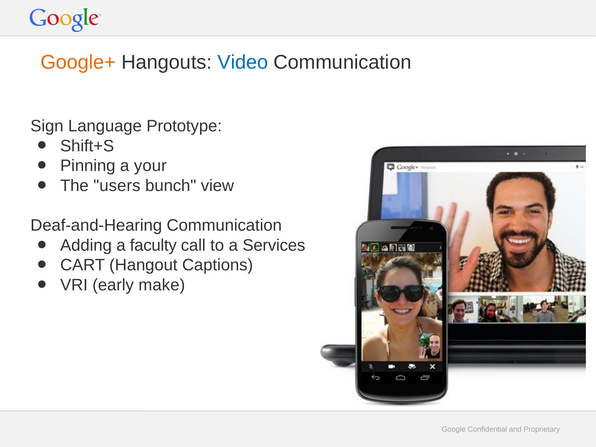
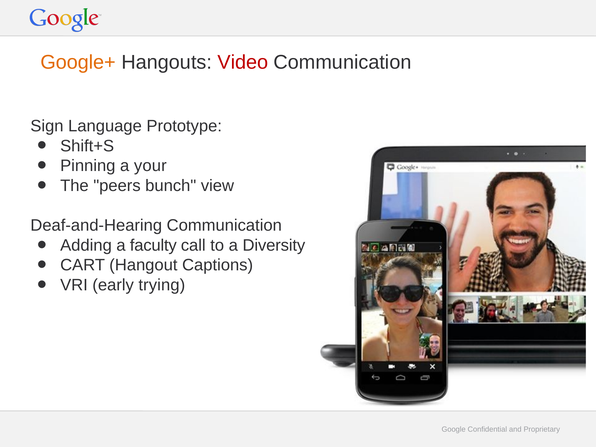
Video colour: blue -> red (243, 62)
users: users -> peers (117, 186)
Services: Services -> Diversity (274, 245)
make: make -> trying (162, 285)
